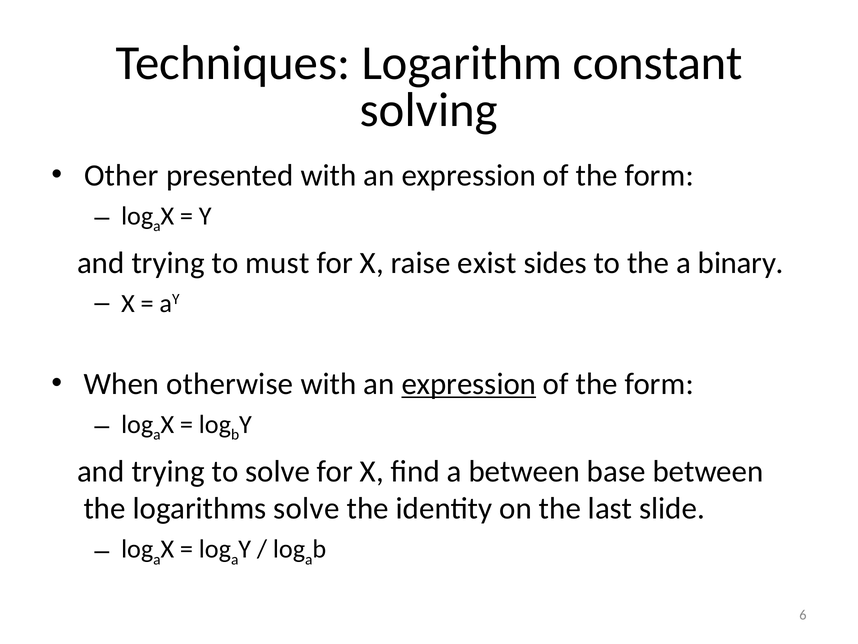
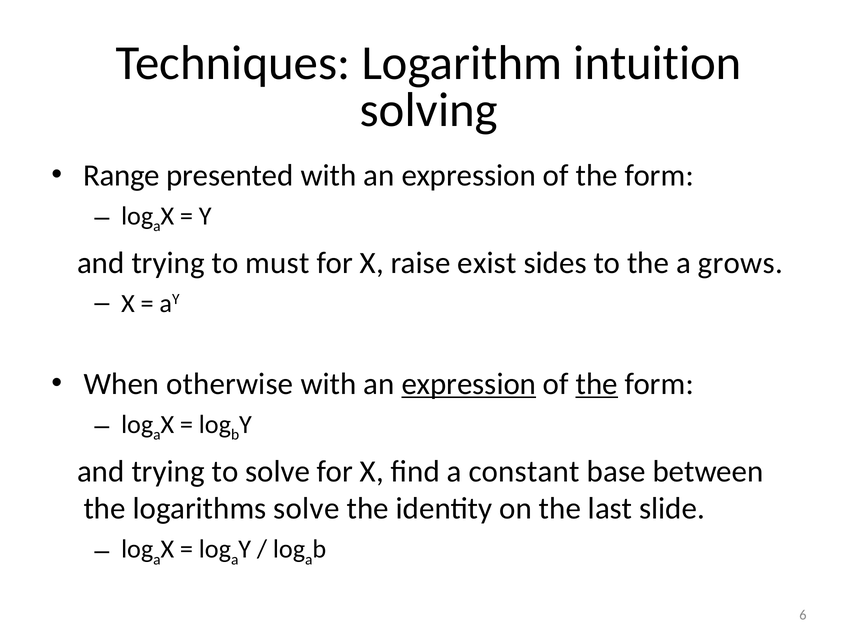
constant: constant -> intuition (657, 63)
Other: Other -> Range (122, 175)
binary: binary -> grows (741, 263)
the underline: none -> present (597, 384)
a between: between -> constant (524, 471)
